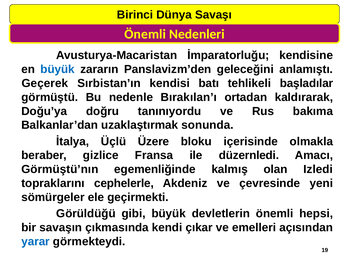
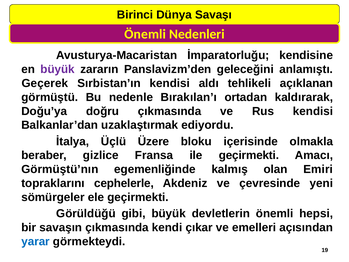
büyük colour: blue -> purple (58, 69)
batı: batı -> aldı (209, 83)
başladılar: başladılar -> açıklanan (306, 83)
doğru tanınıyordu: tanınıyordu -> çıkmasında (170, 111)
Rus bakıma: bakıma -> kendisi (313, 111)
sonunda: sonunda -> ediyordu (208, 125)
ile düzernledi: düzernledi -> geçirmekti (249, 155)
Izledi: Izledi -> Emiri (318, 169)
